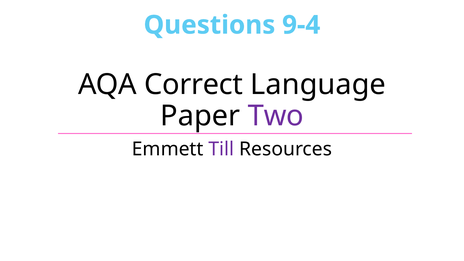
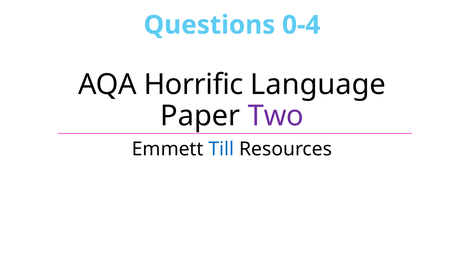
9-4: 9-4 -> 0-4 (301, 25)
Correct: Correct -> Horrific (194, 85)
Till colour: purple -> blue (221, 149)
